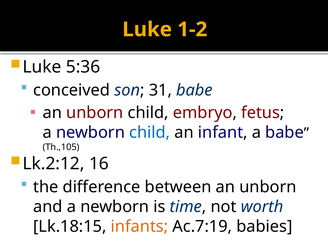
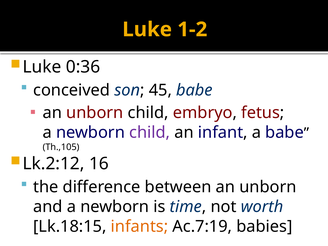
5:36: 5:36 -> 0:36 (83, 67)
31: 31 -> 45 (160, 90)
child colour: blue -> purple (150, 132)
